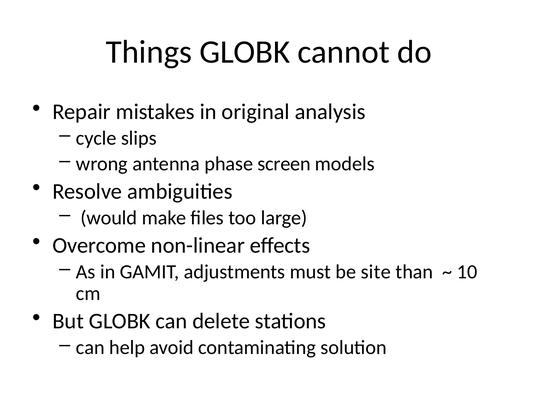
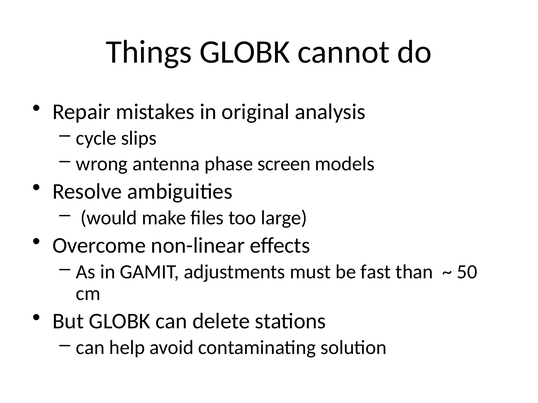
site: site -> fast (376, 272)
10: 10 -> 50 (467, 272)
